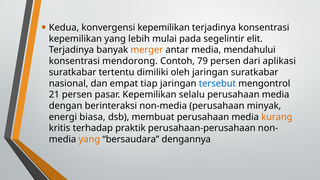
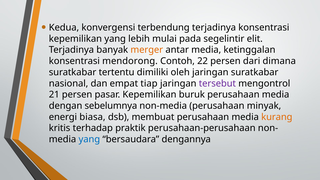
konvergensi kepemilikan: kepemilikan -> terbendung (164, 28)
mendahului: mendahului -> ketinggalan (249, 50)
79: 79 -> 22 (203, 61)
aplikasi: aplikasi -> dimana (279, 61)
tersebut colour: blue -> purple (217, 83)
selalu: selalu -> buruk (192, 95)
berinteraksi: berinteraksi -> sebelumnya (111, 106)
yang colour: orange -> blue (89, 139)
